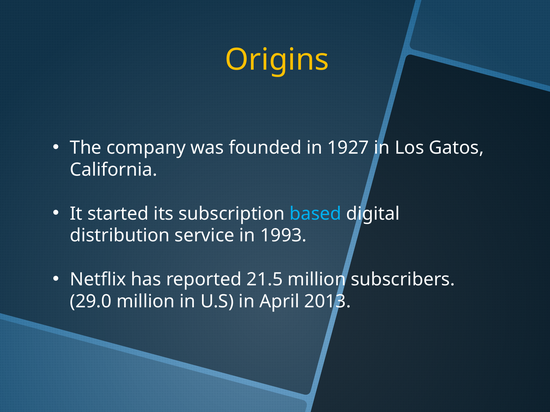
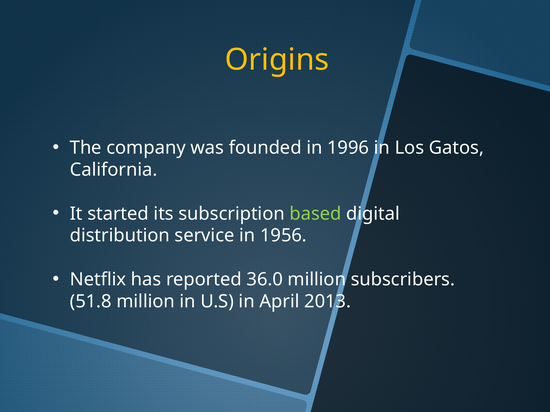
1927: 1927 -> 1996 (348, 148)
based colour: light blue -> light green (316, 214)
1993: 1993 -> 1956 (283, 236)
21.5: 21.5 -> 36.0 (265, 280)
29.0: 29.0 -> 51.8 (91, 302)
